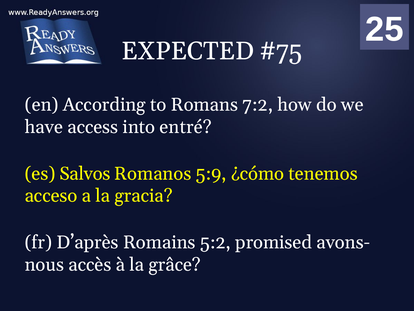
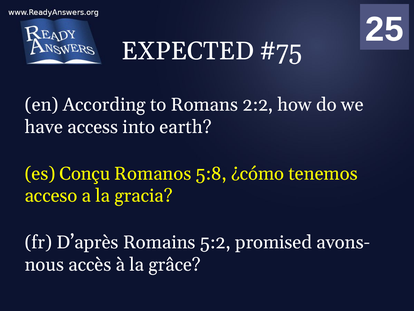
7:2: 7:2 -> 2:2 (258, 105)
entré: entré -> earth (186, 127)
Salvos: Salvos -> Conçu (85, 173)
5:9: 5:9 -> 5:8 (211, 173)
